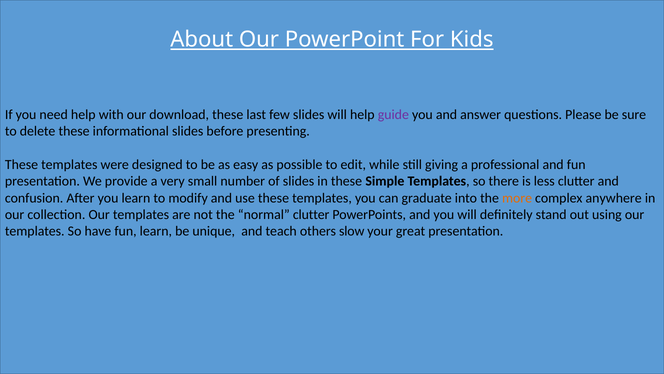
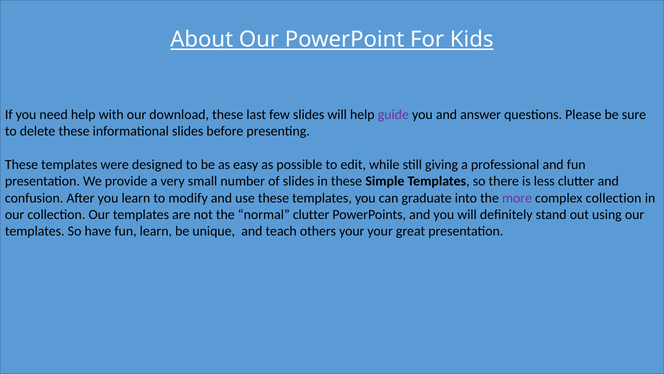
more colour: orange -> purple (517, 198)
complex anywhere: anywhere -> collection (614, 198)
others slow: slow -> your (352, 231)
